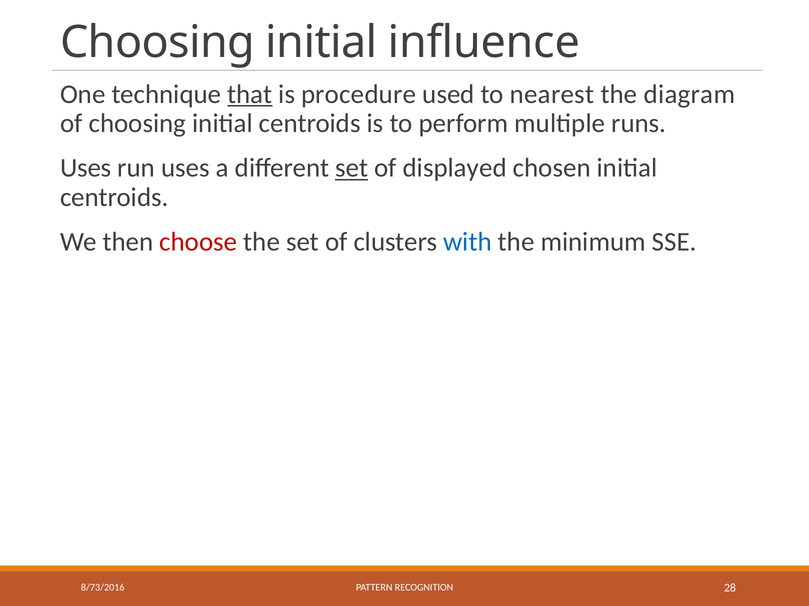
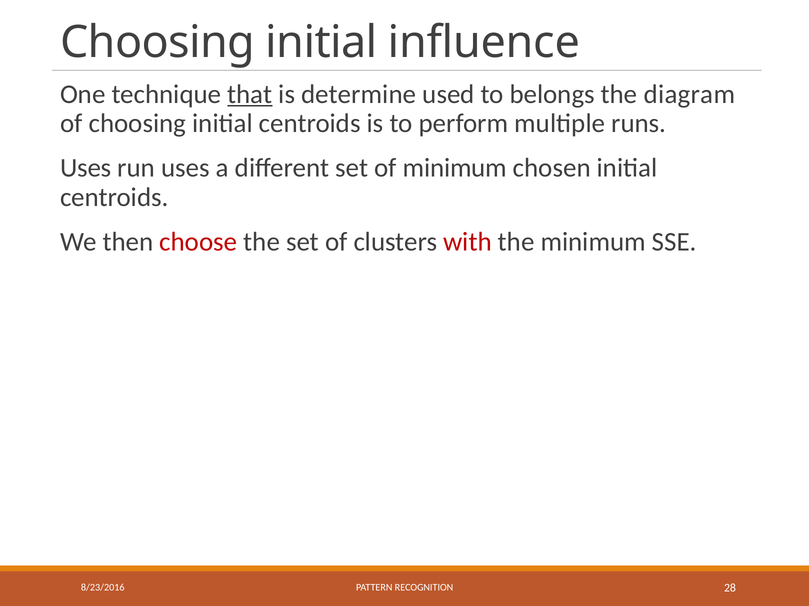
procedure: procedure -> determine (359, 94)
nearest: nearest -> belongs (552, 94)
set underline: present -> none (352, 168)
of displayed: displayed -> minimum (455, 168)
with colour: blue -> red (468, 242)
8/73/2016: 8/73/2016 -> 8/23/2016 (103, 588)
